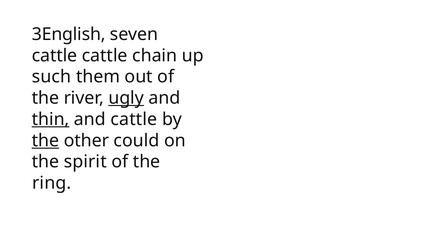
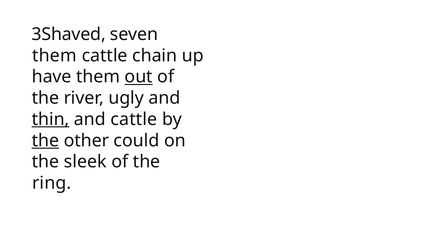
3English: 3English -> 3Shaved (69, 34)
cattle: cattle -> them (54, 56)
such: such -> have (52, 77)
out underline: none -> present (139, 77)
ugly underline: present -> none (126, 98)
spirit: spirit -> sleek (85, 162)
